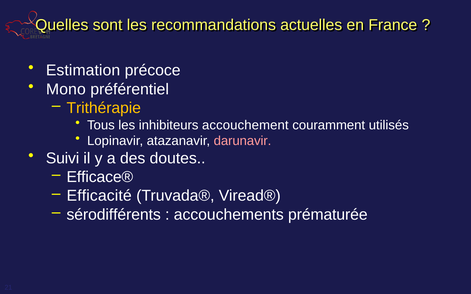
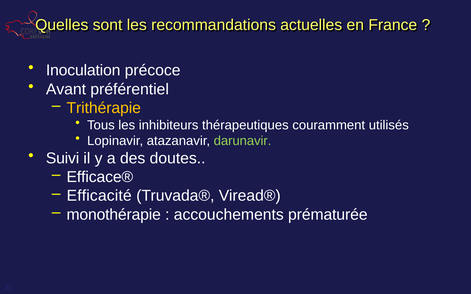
Estimation: Estimation -> Inoculation (83, 70)
Mono: Mono -> Avant (66, 89)
accouchement: accouchement -> thérapeutiques (245, 125)
darunavir colour: pink -> light green (243, 141)
sérodifférents: sérodifférents -> monothérapie (114, 215)
